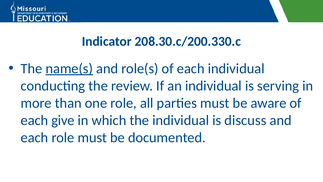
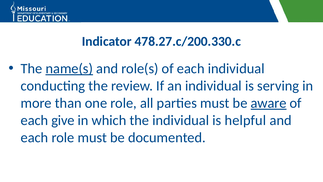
208.30.c/200.330.c: 208.30.c/200.330.c -> 478.27.c/200.330.c (188, 41)
aware underline: none -> present (269, 103)
discuss: discuss -> helpful (245, 120)
